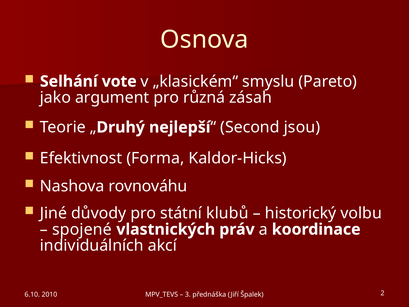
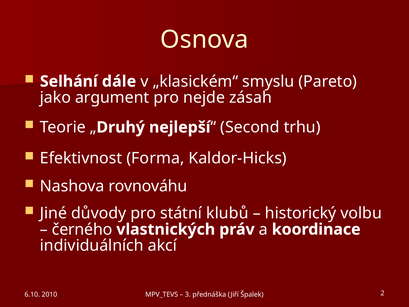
vote: vote -> dále (119, 81)
různá: různá -> nejde (204, 98)
jsou: jsou -> trhu (302, 127)
spojené: spojené -> černého (82, 229)
